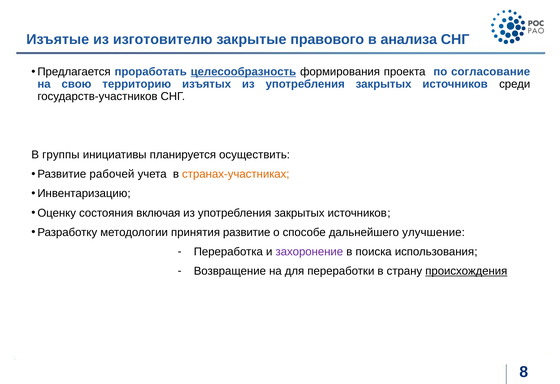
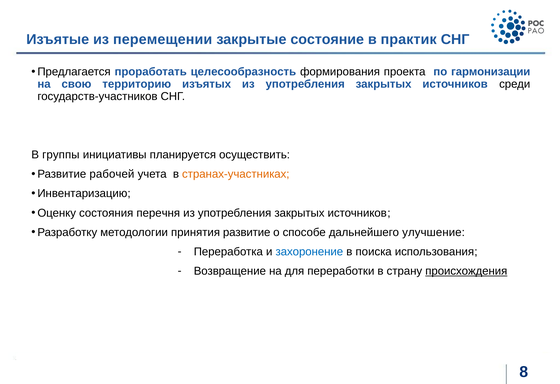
изготовителю: изготовителю -> перемещении (163, 40)
правового: правового -> состояние (327, 40)
анализа: анализа -> практик (409, 40)
целесообразность underline: present -> none (243, 72)
согласование: согласование -> гармонизации (491, 72)
включая: включая -> перечня (158, 213)
захоронение colour: purple -> blue (309, 252)
